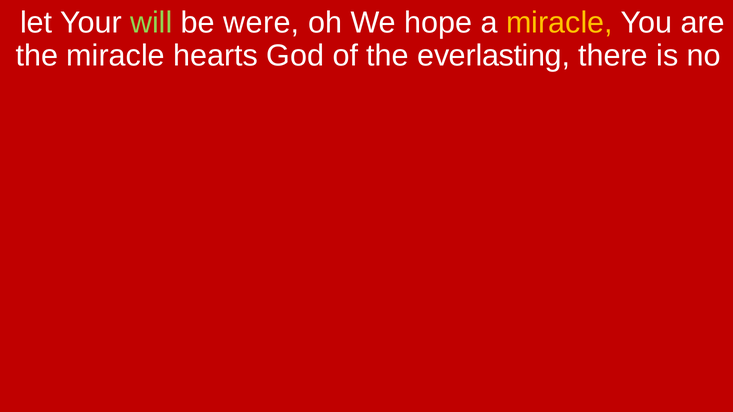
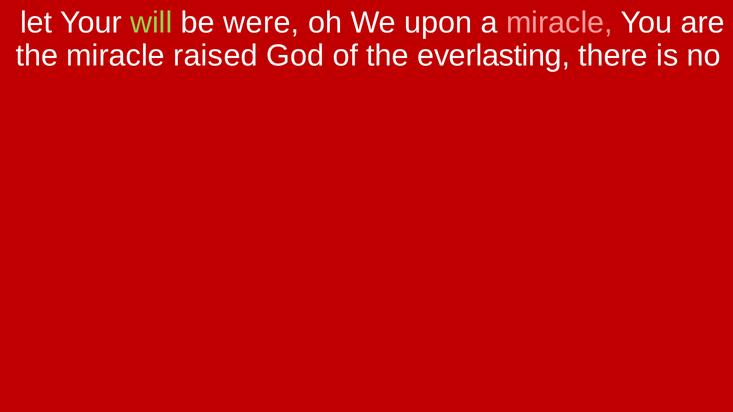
hope: hope -> upon (438, 23)
miracle colour: yellow -> pink (559, 23)
hearts: hearts -> raised (216, 56)
